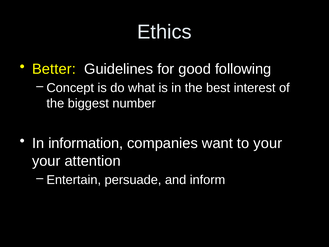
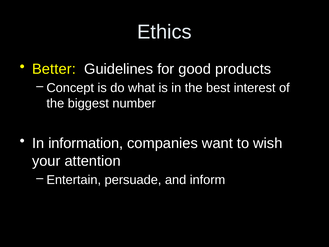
following: following -> products (243, 69)
to your: your -> wish (268, 143)
